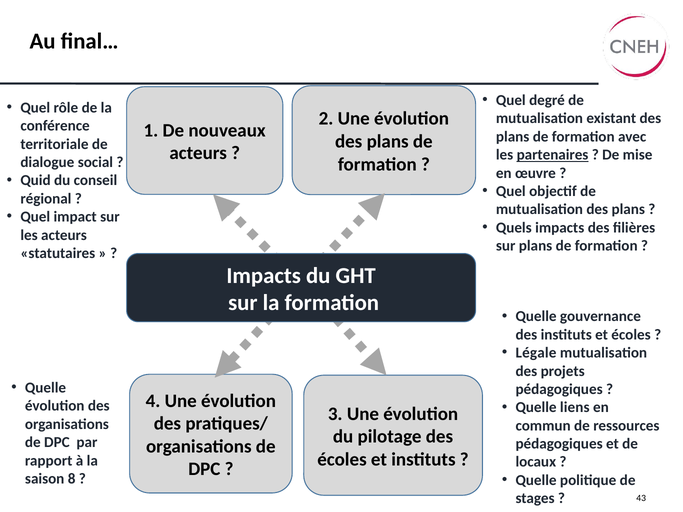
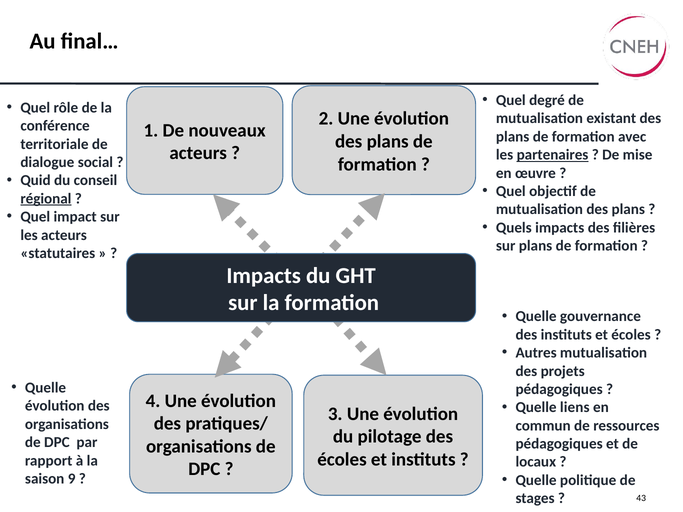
régional underline: none -> present (46, 199)
Légale: Légale -> Autres (536, 353)
8: 8 -> 9 (72, 479)
